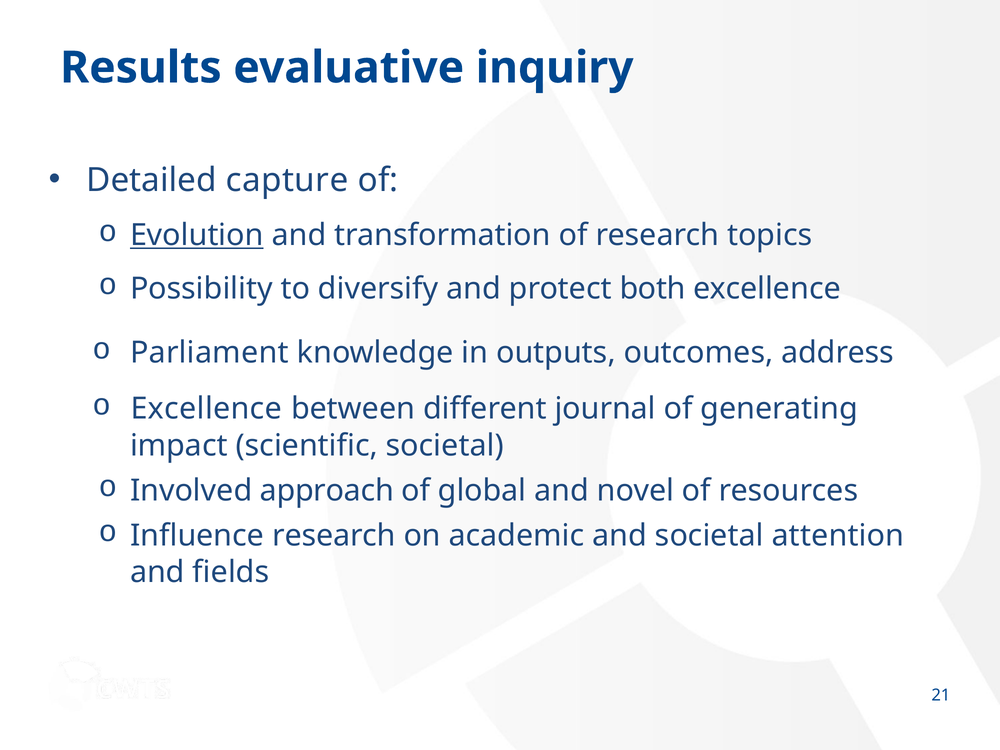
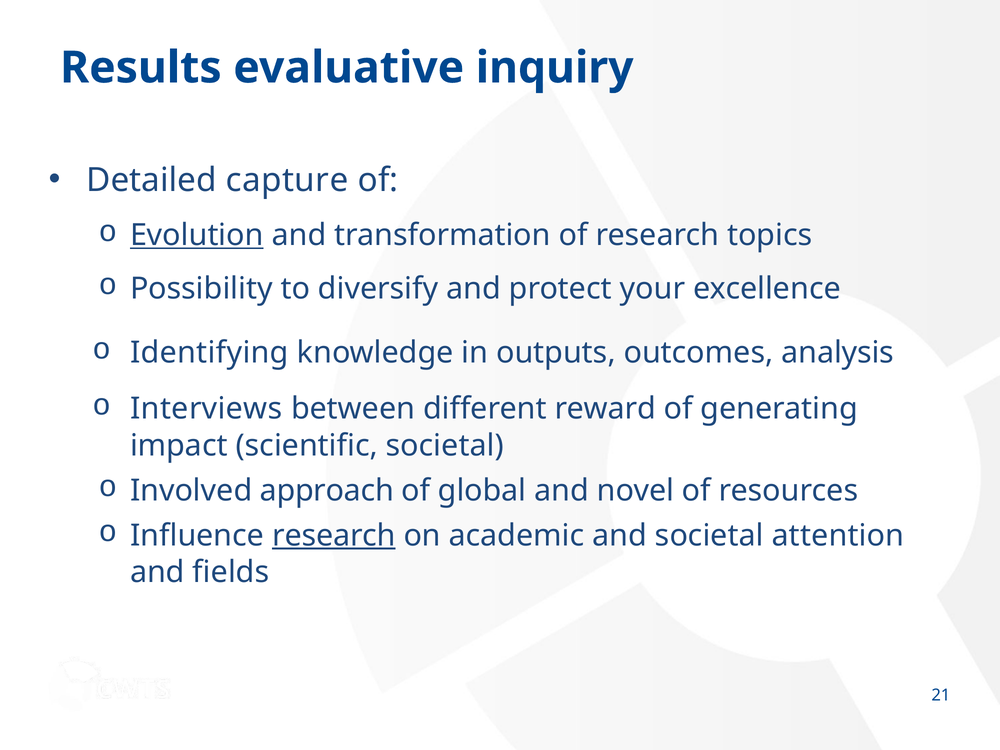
both: both -> your (652, 288)
Parliament: Parliament -> Identifying (209, 353)
address: address -> analysis (838, 353)
Excellence: Excellence -> Interviews (206, 409)
journal: journal -> reward (605, 409)
research underline: none -> present (334, 535)
